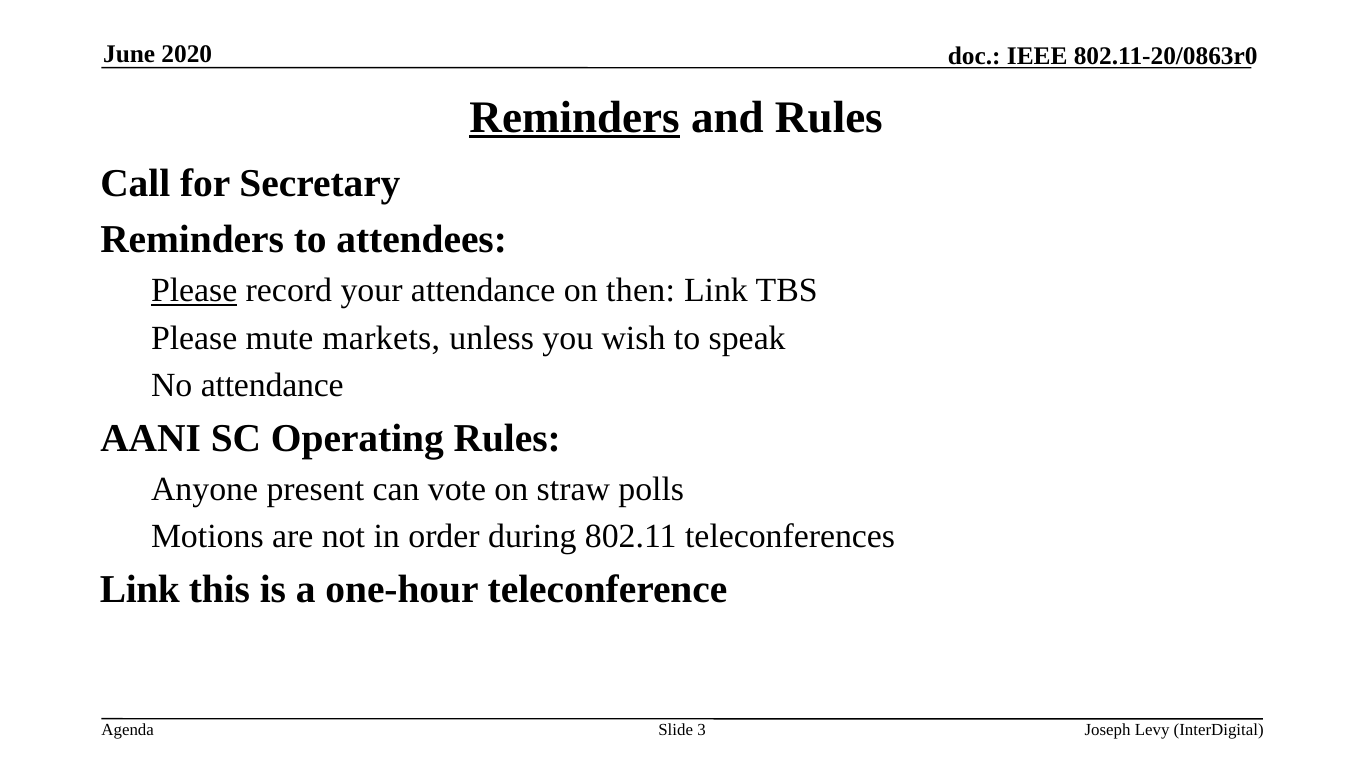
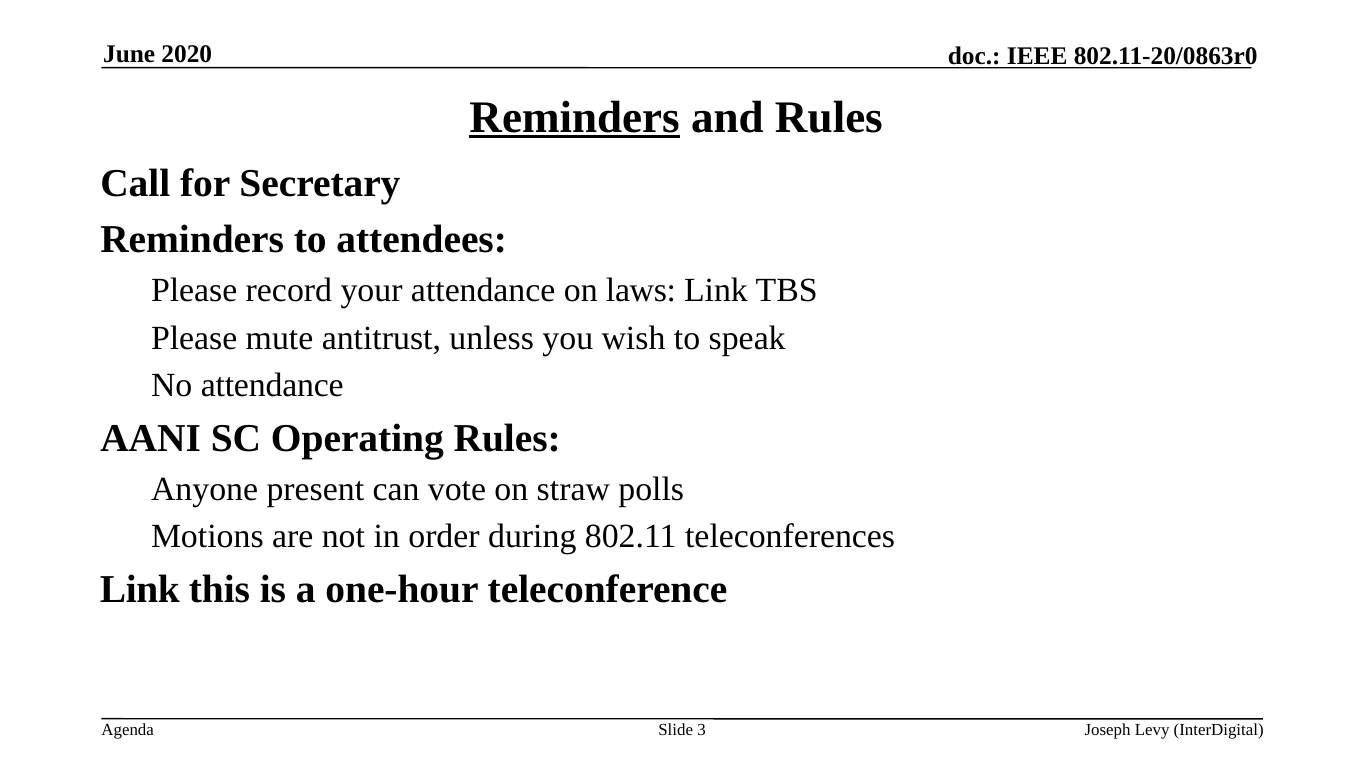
Please underline: present -> none (194, 290)
then: then -> laws (641, 290)
markets: markets -> antitrust (381, 338)
